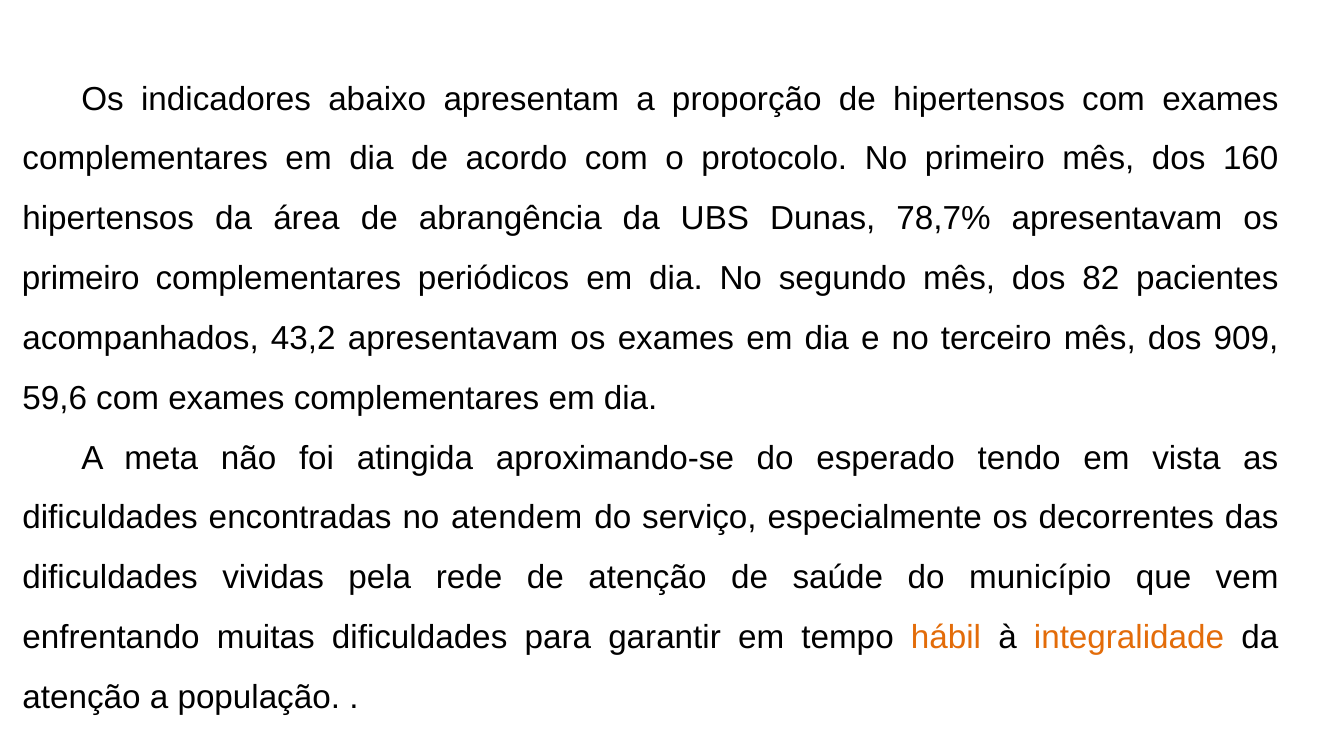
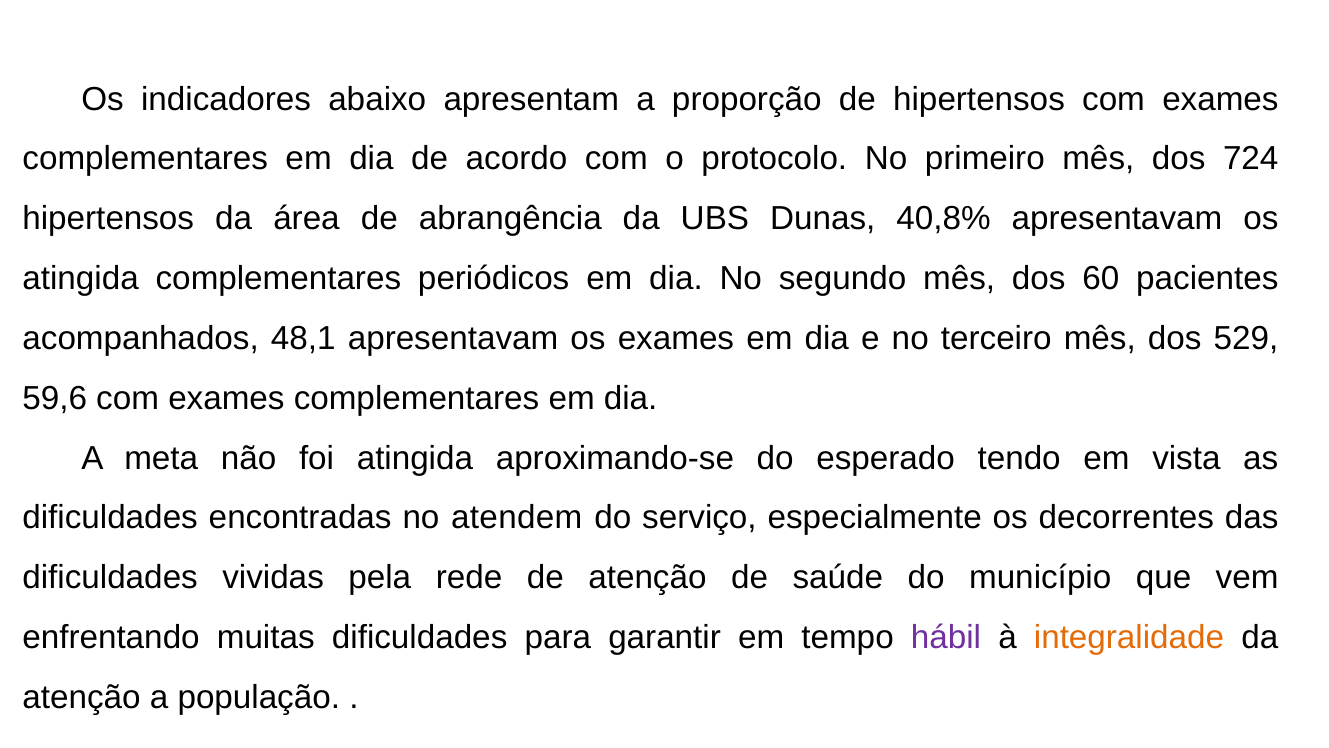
160: 160 -> 724 (1251, 159)
78,7%: 78,7% -> 40,8% (944, 219)
primeiro: primeiro -> atingida (81, 278)
82: 82 -> 60 (1101, 278)
43,2: 43,2 -> 48,1 (303, 338)
909: 909 -> 529 (1246, 338)
hábil colour: orange -> purple (946, 637)
